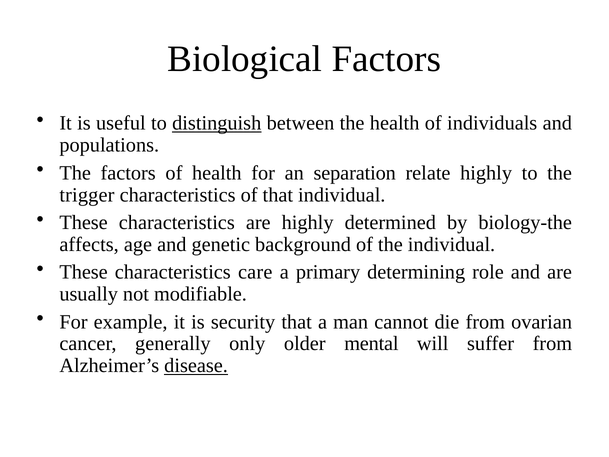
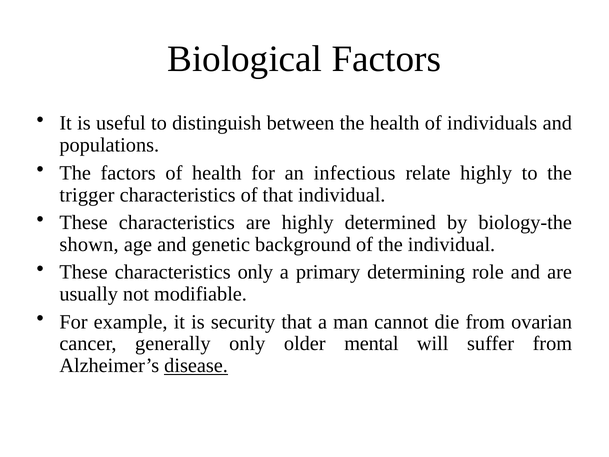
distinguish underline: present -> none (217, 123)
separation: separation -> infectious (355, 173)
affects: affects -> shown (89, 244)
characteristics care: care -> only (255, 272)
